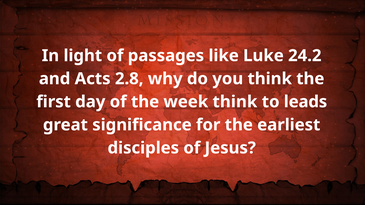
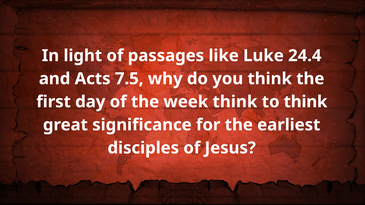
24.2: 24.2 -> 24.4 (305, 56)
2.8: 2.8 -> 7.5 (129, 79)
to leads: leads -> think (306, 102)
